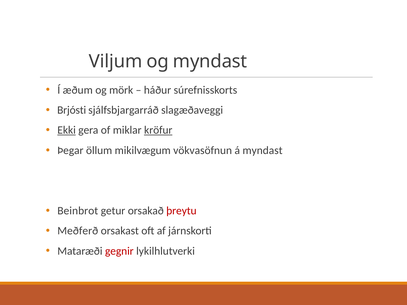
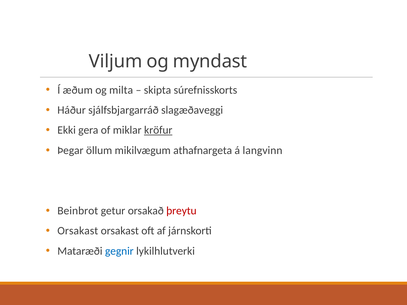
mörk: mörk -> milta (121, 90)
háður: háður -> skipta (158, 90)
Brjósti: Brjósti -> Háður (72, 110)
Ekki underline: present -> none (67, 130)
vökvasöfnun: vökvasöfnun -> athafnargeta (203, 150)
á myndast: myndast -> langvinn (263, 150)
Meðferð: Meðferð -> Orsakast (78, 231)
gegnir colour: red -> blue (119, 251)
